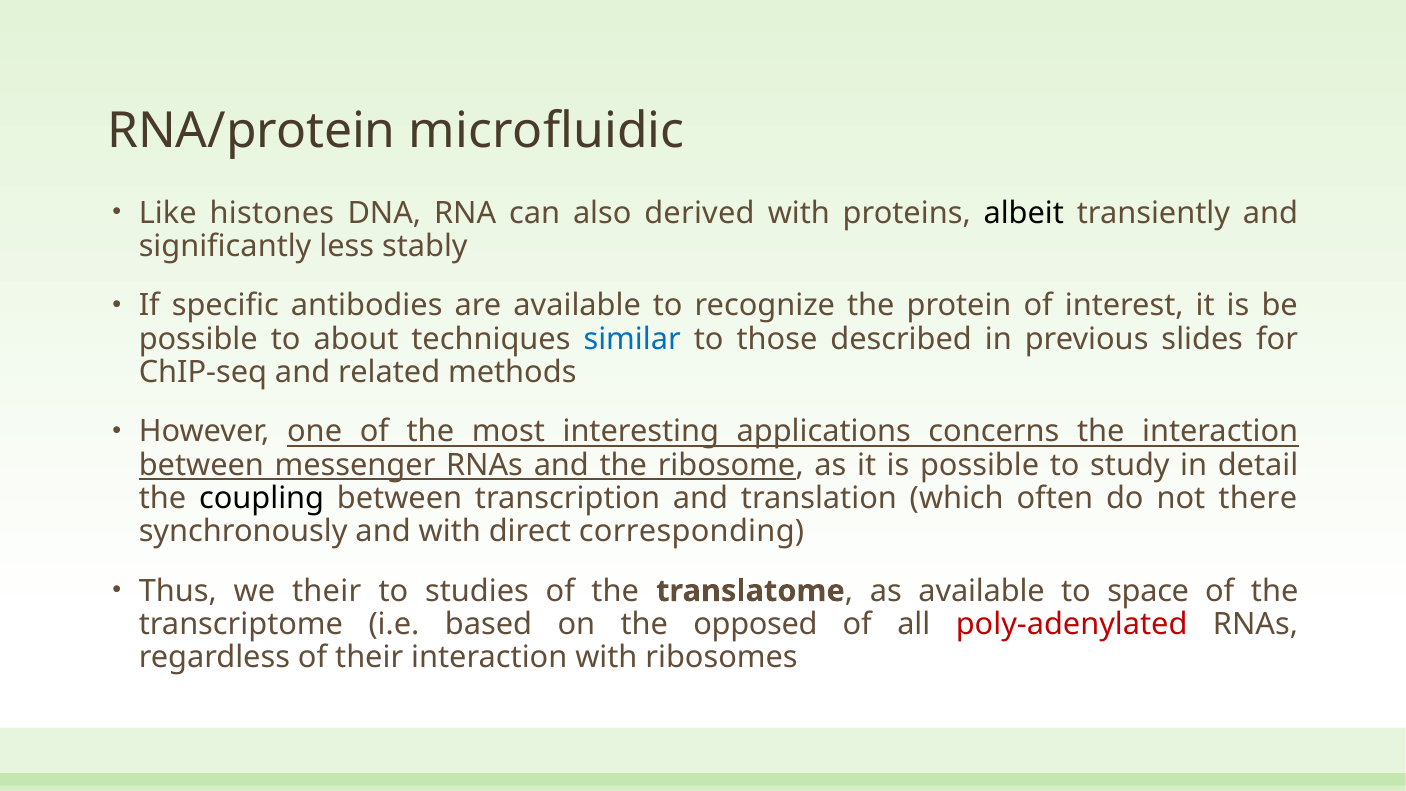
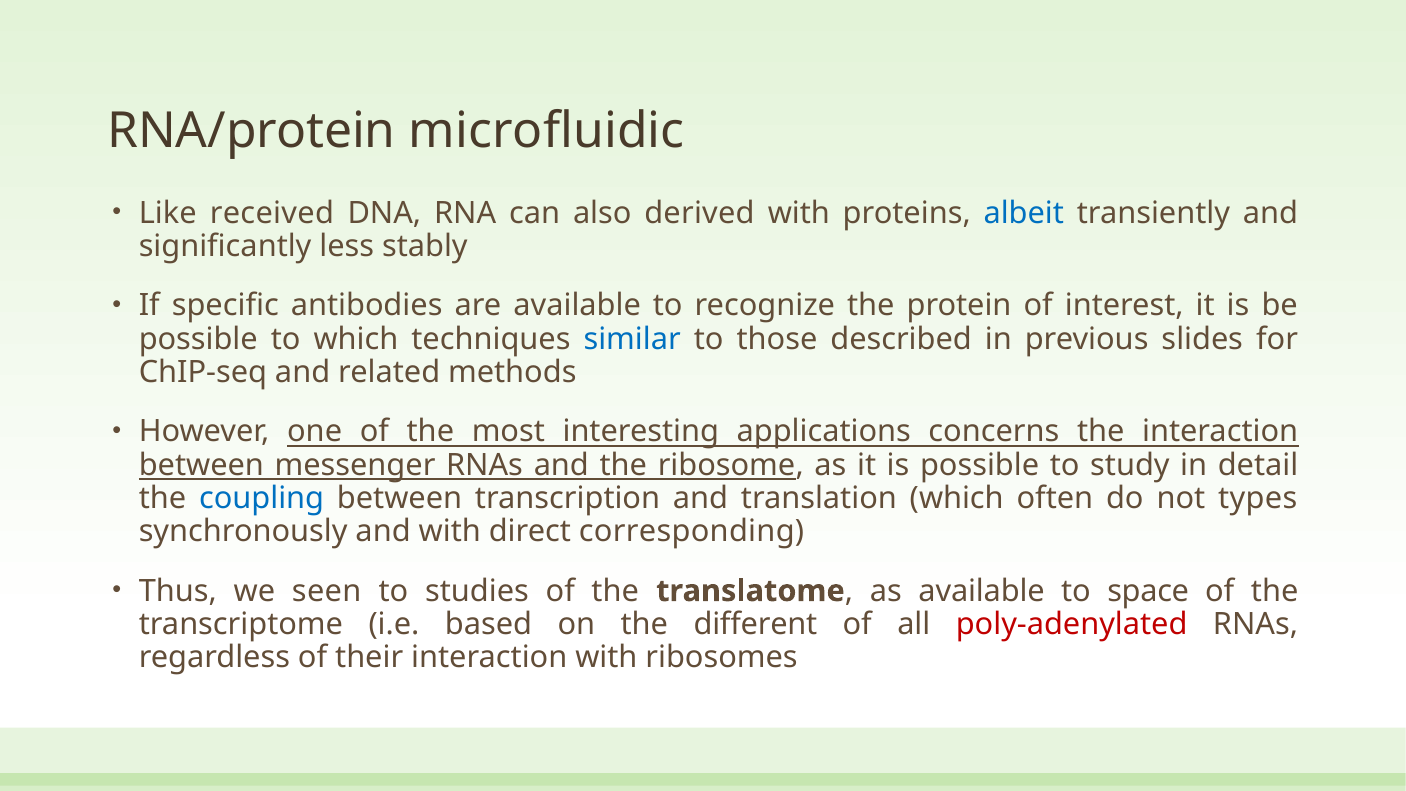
histones: histones -> received (272, 213)
albeit colour: black -> blue (1024, 213)
to about: about -> which (356, 339)
coupling colour: black -> blue (262, 498)
there: there -> types (1258, 498)
we their: their -> seen (327, 591)
opposed: opposed -> different (755, 624)
